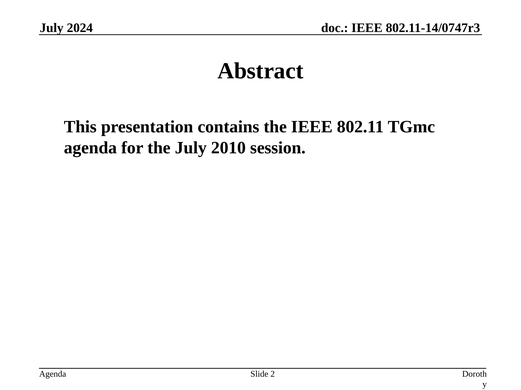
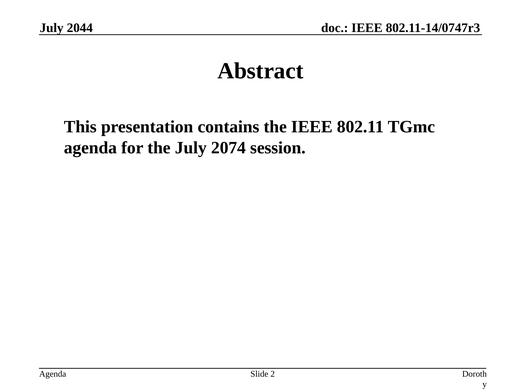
2024: 2024 -> 2044 (80, 28)
2010: 2010 -> 2074 (228, 148)
